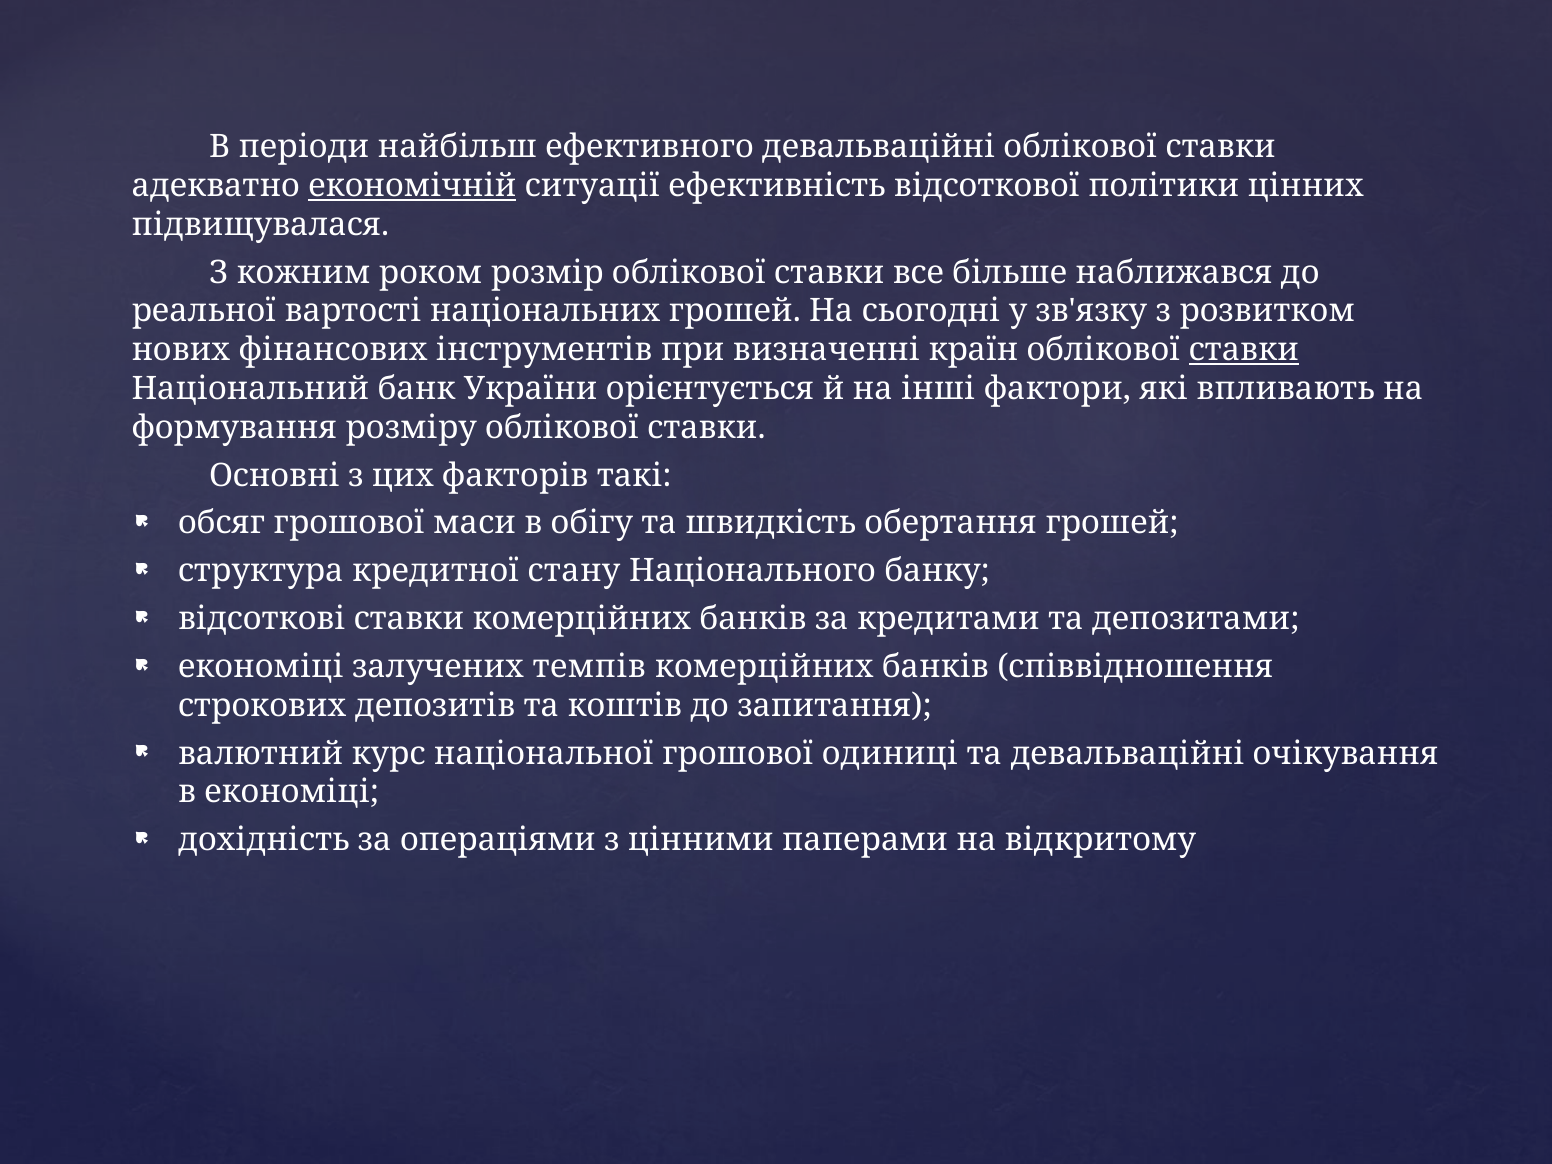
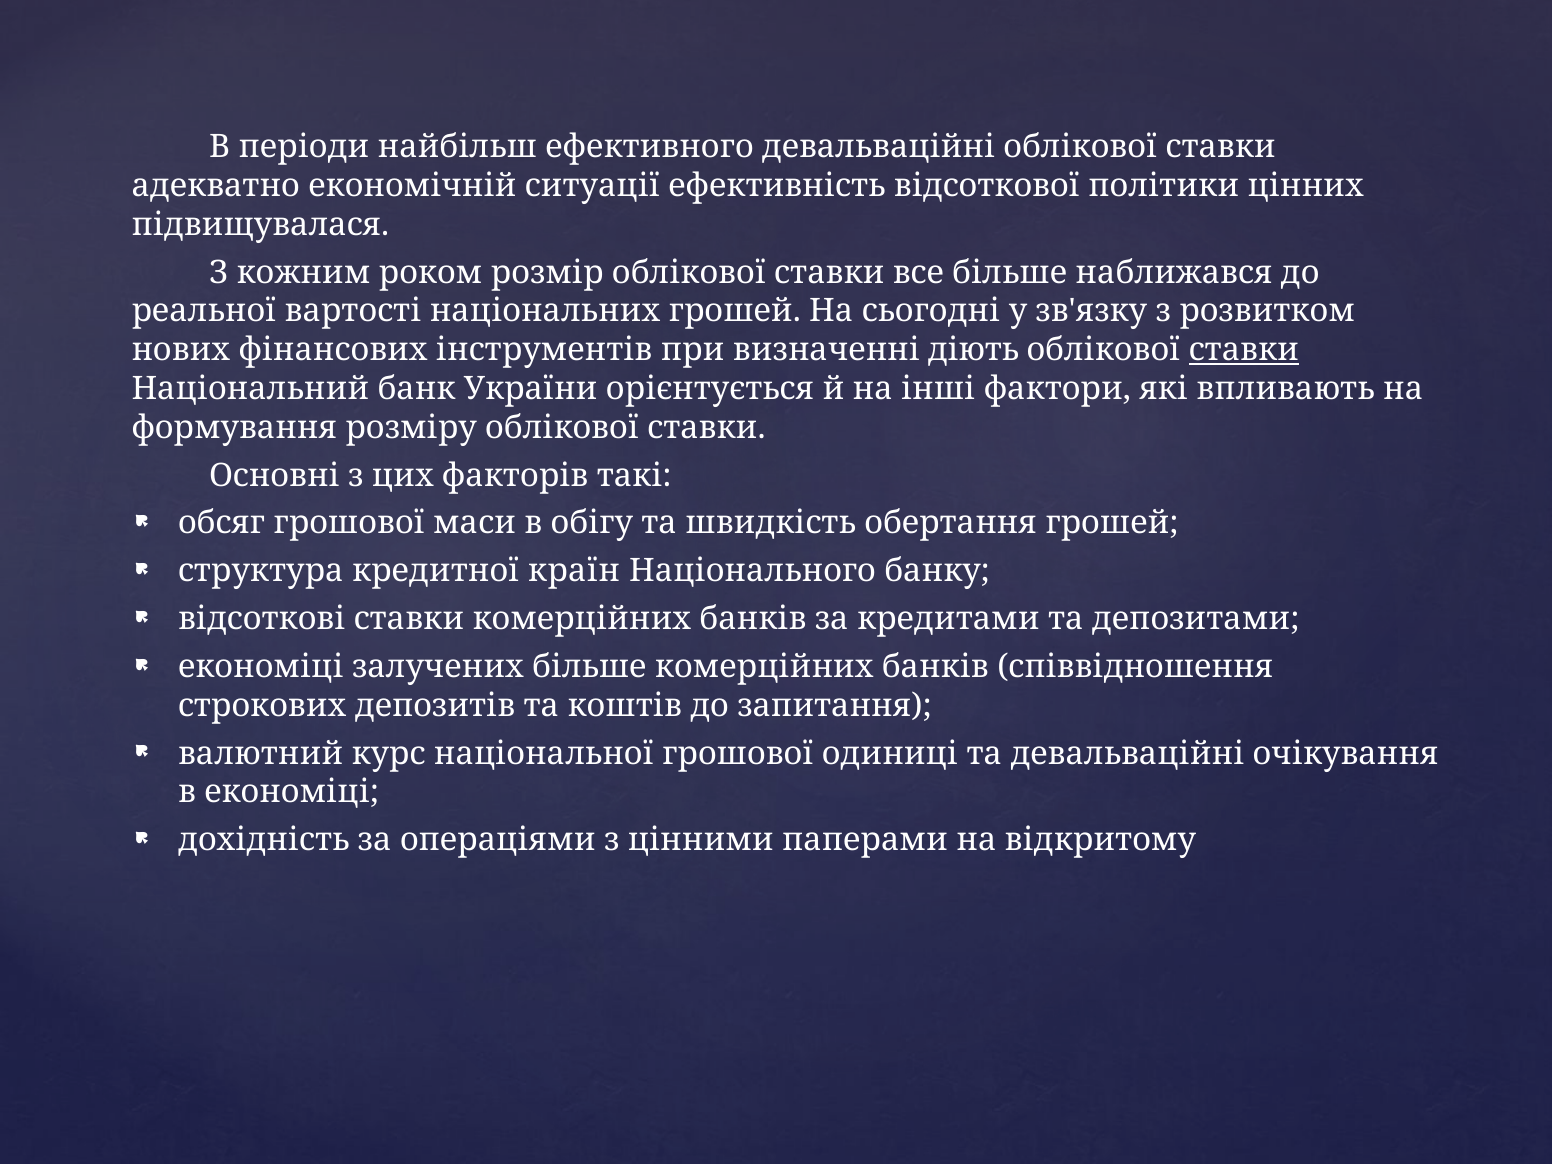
економічній underline: present -> none (412, 186)
країн: країн -> діють (973, 350)
стану: стану -> країн (574, 571)
залучених темпів: темпів -> більше (589, 667)
